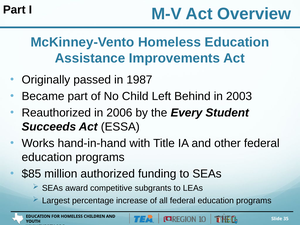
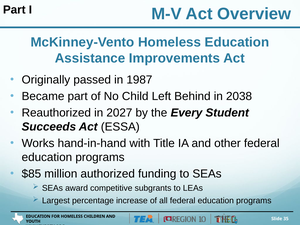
2003: 2003 -> 2038 (239, 96)
2006: 2006 -> 2027 (119, 113)
